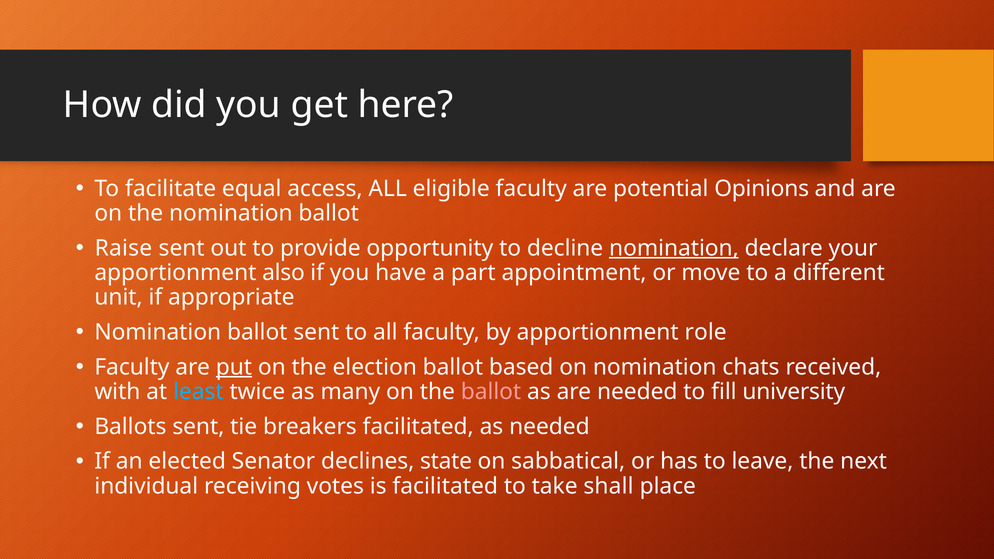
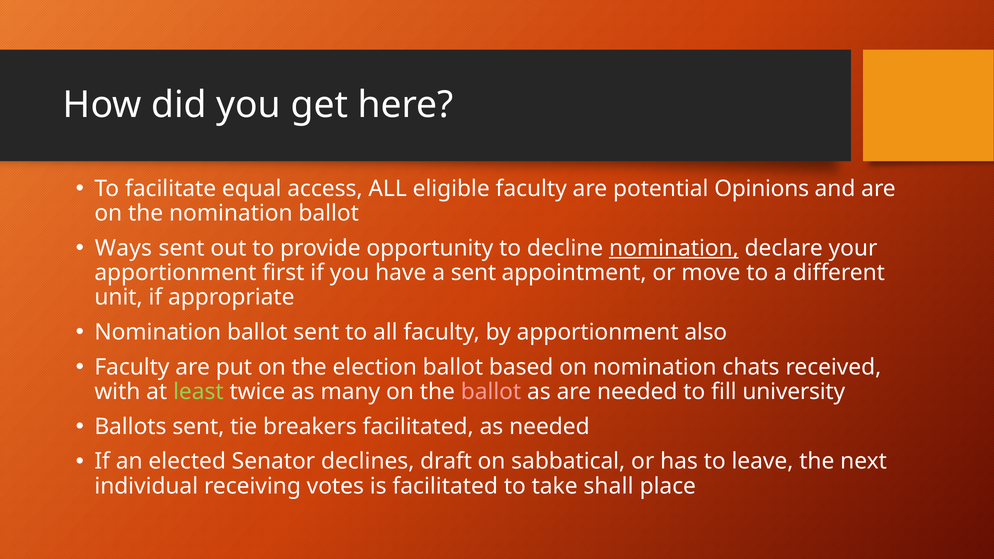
Raise: Raise -> Ways (123, 248)
also: also -> first (283, 273)
a part: part -> sent (473, 273)
role: role -> also (706, 332)
put underline: present -> none (234, 367)
least colour: light blue -> light green (198, 392)
state: state -> draft (446, 462)
